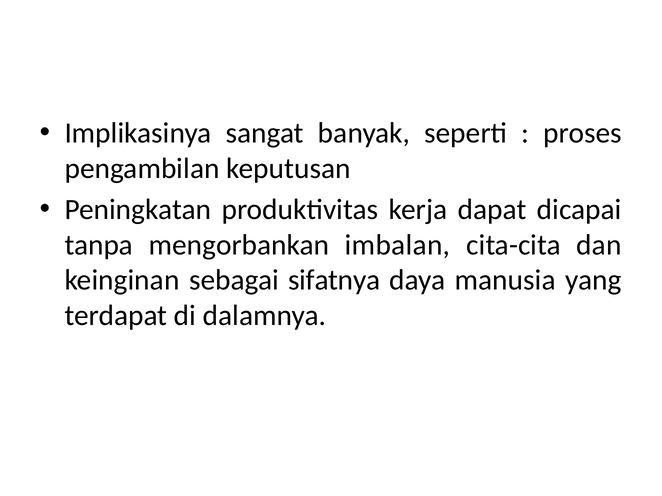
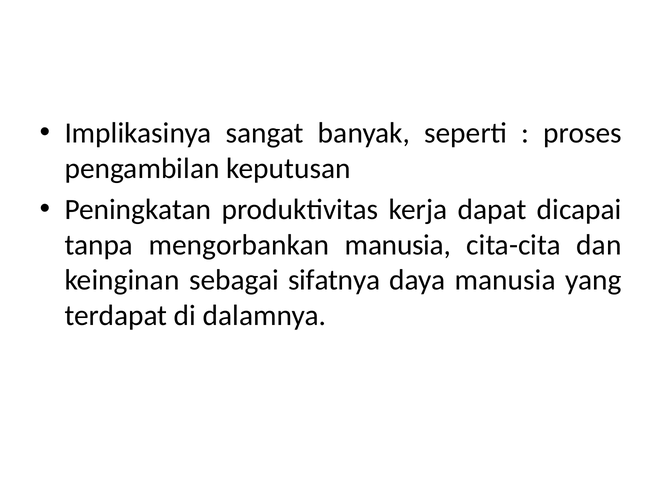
mengorbankan imbalan: imbalan -> manusia (398, 245)
